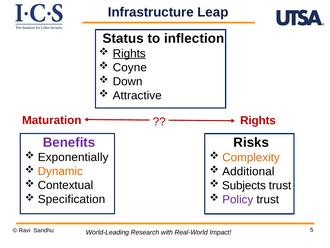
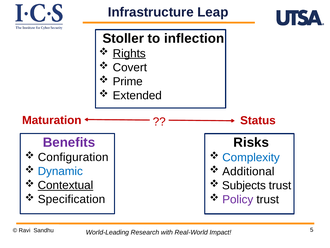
Status: Status -> Stoller (123, 38)
Coyne: Coyne -> Covert (130, 67)
Down: Down -> Prime (128, 81)
Attractive: Attractive -> Extended (137, 95)
Maturation Rights: Rights -> Status (258, 120)
Exponentially: Exponentially -> Configuration (73, 157)
Complexity colour: orange -> blue (251, 157)
Dynamic colour: orange -> blue (60, 171)
Contextual underline: none -> present (65, 185)
